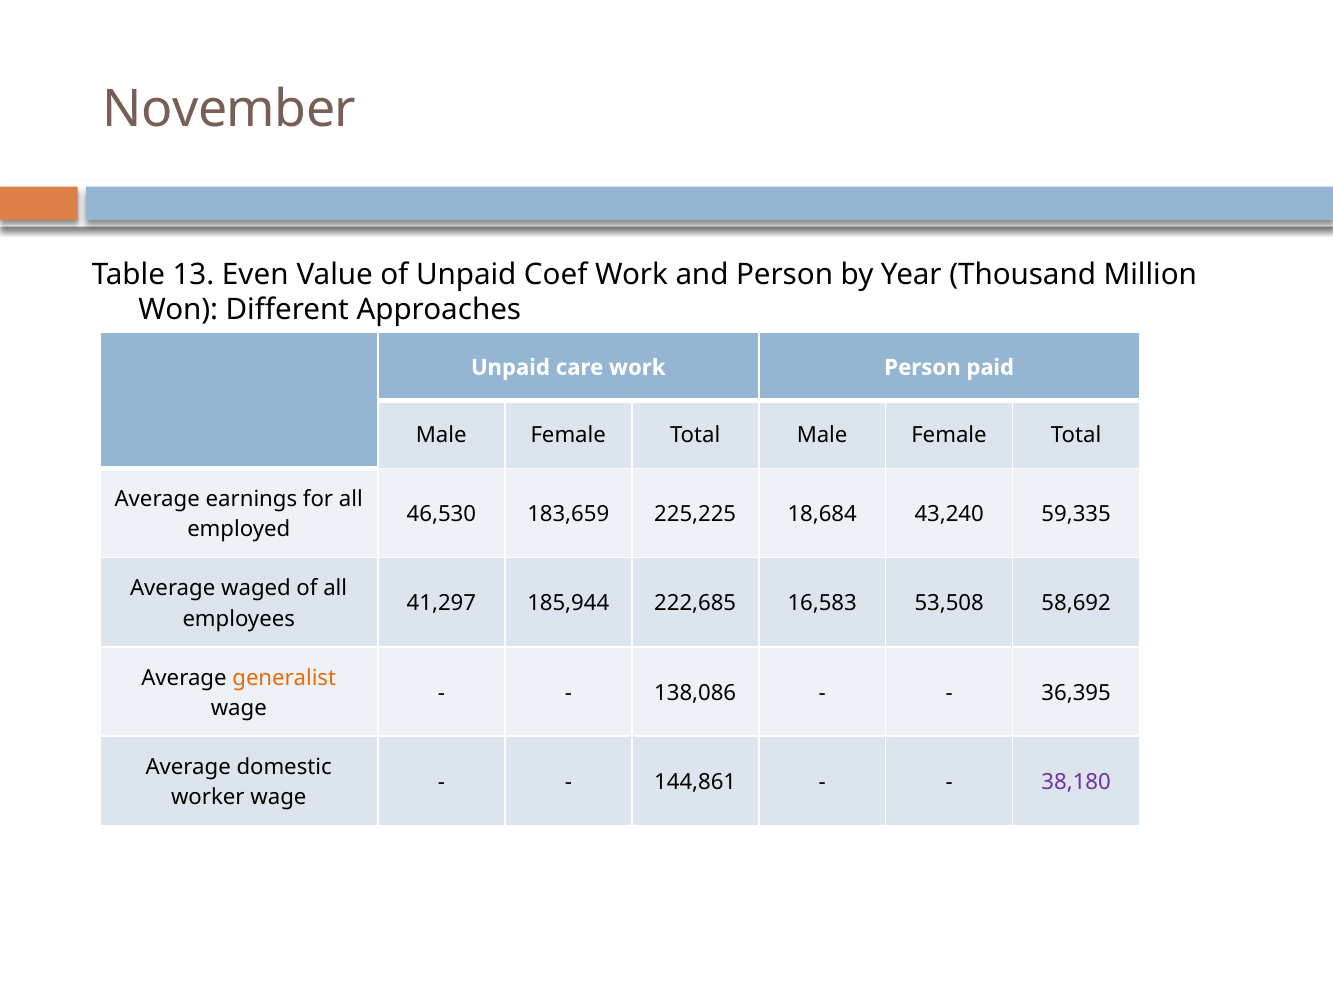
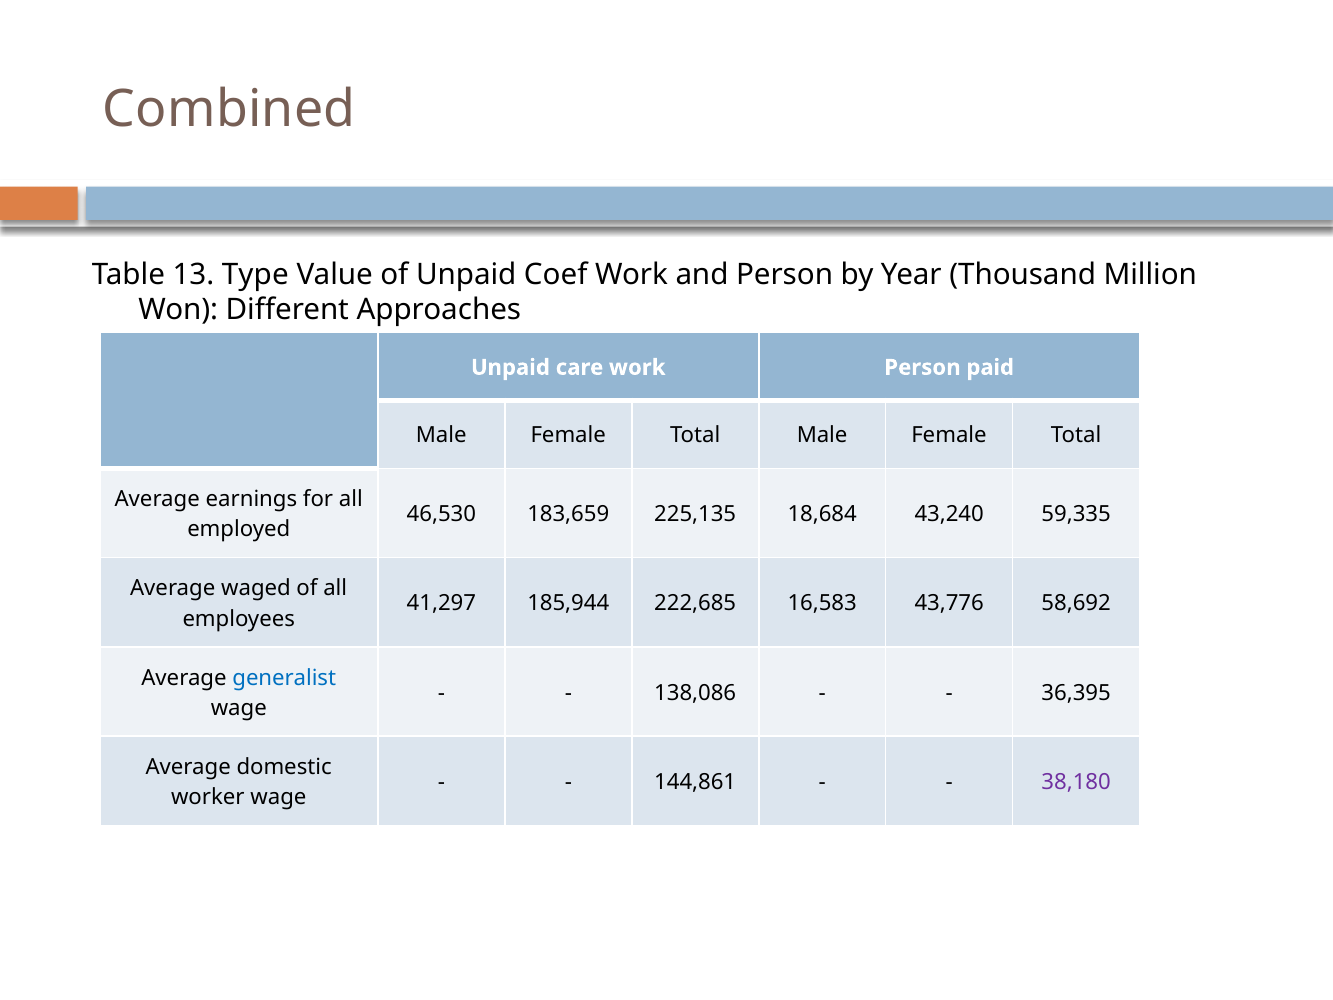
November: November -> Combined (229, 109)
Even: Even -> Type (255, 274)
225,225: 225,225 -> 225,135 (695, 514)
53,508: 53,508 -> 43,776 (949, 603)
generalist colour: orange -> blue (284, 678)
